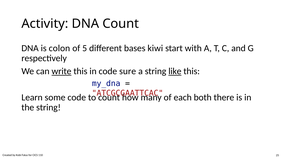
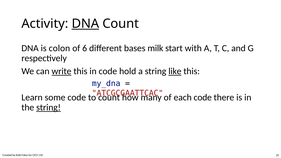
DNA underline: none -> present (85, 24)
5: 5 -> 6 (85, 48)
kiwi: kiwi -> milk (155, 48)
sure: sure -> hold (128, 71)
each both: both -> code (203, 97)
string underline: none -> present (48, 108)
